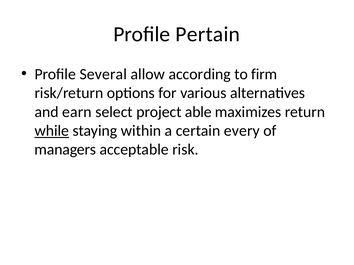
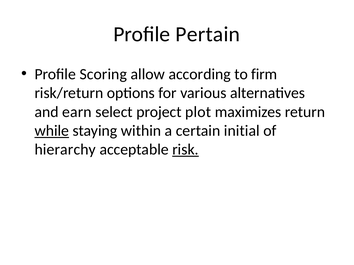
Several: Several -> Scoring (103, 74)
able: able -> plot (198, 112)
every: every -> initial (242, 131)
managers: managers -> hierarchy (65, 150)
risk underline: none -> present (185, 150)
